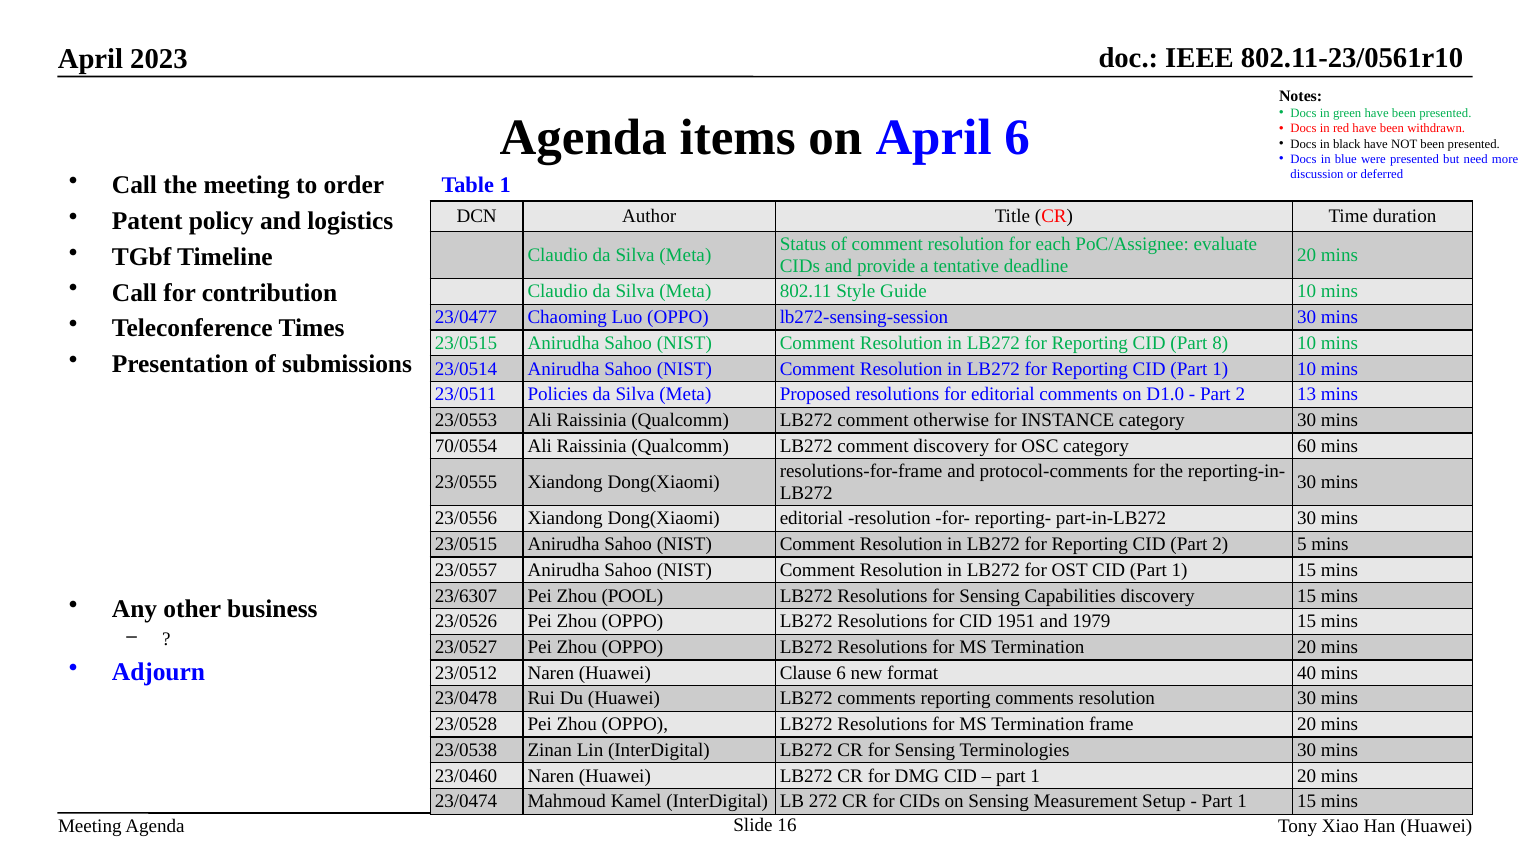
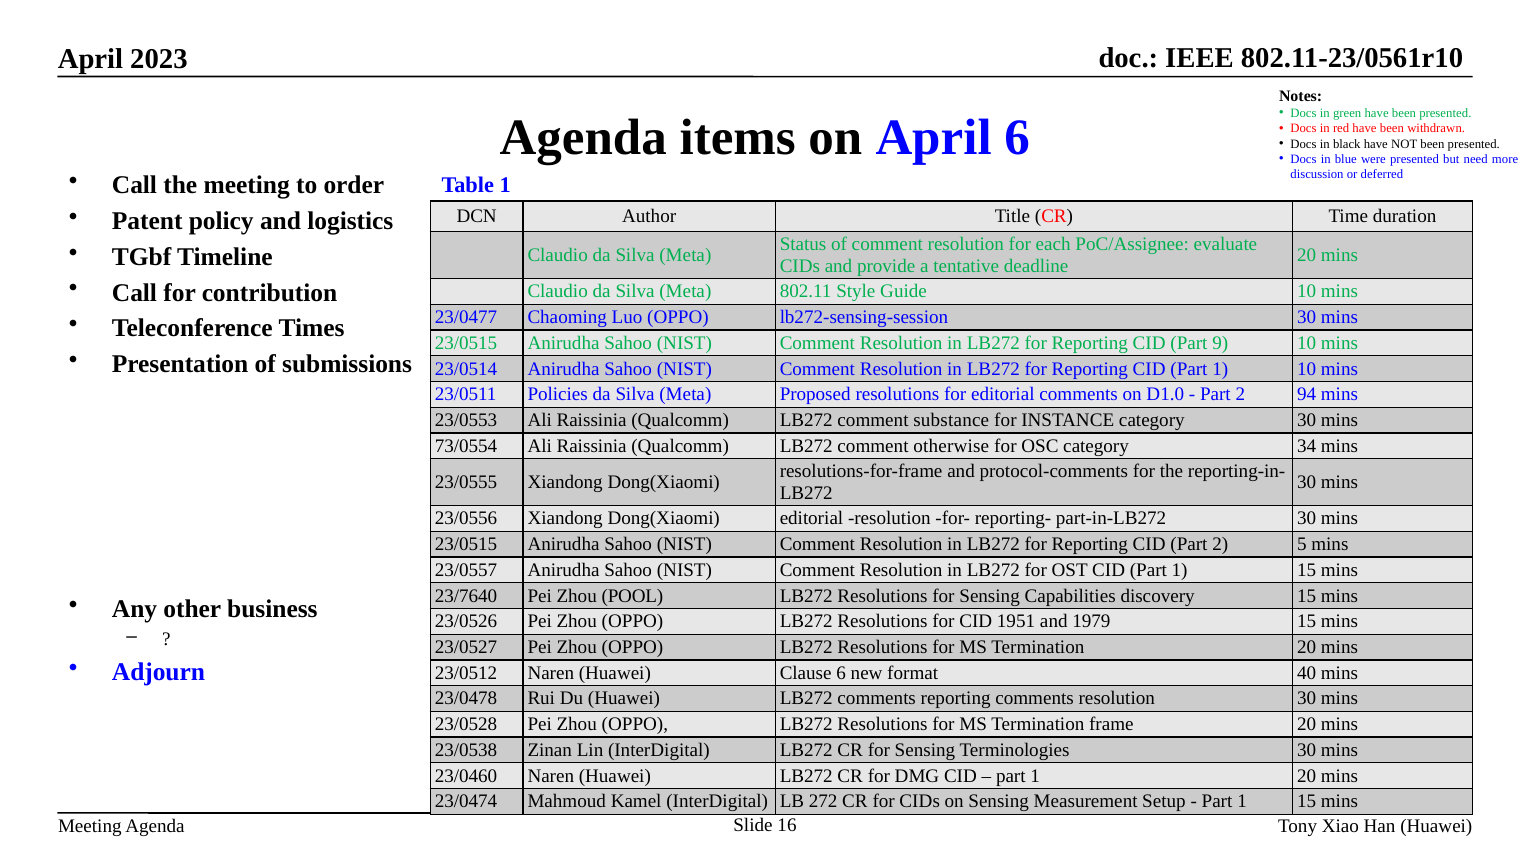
8: 8 -> 9 (1220, 343)
13: 13 -> 94 (1307, 394)
otherwise: otherwise -> substance (951, 420)
70/0554: 70/0554 -> 73/0554 (466, 446)
comment discovery: discovery -> otherwise (951, 446)
60: 60 -> 34 (1307, 446)
23/6307: 23/6307 -> 23/7640 (466, 595)
